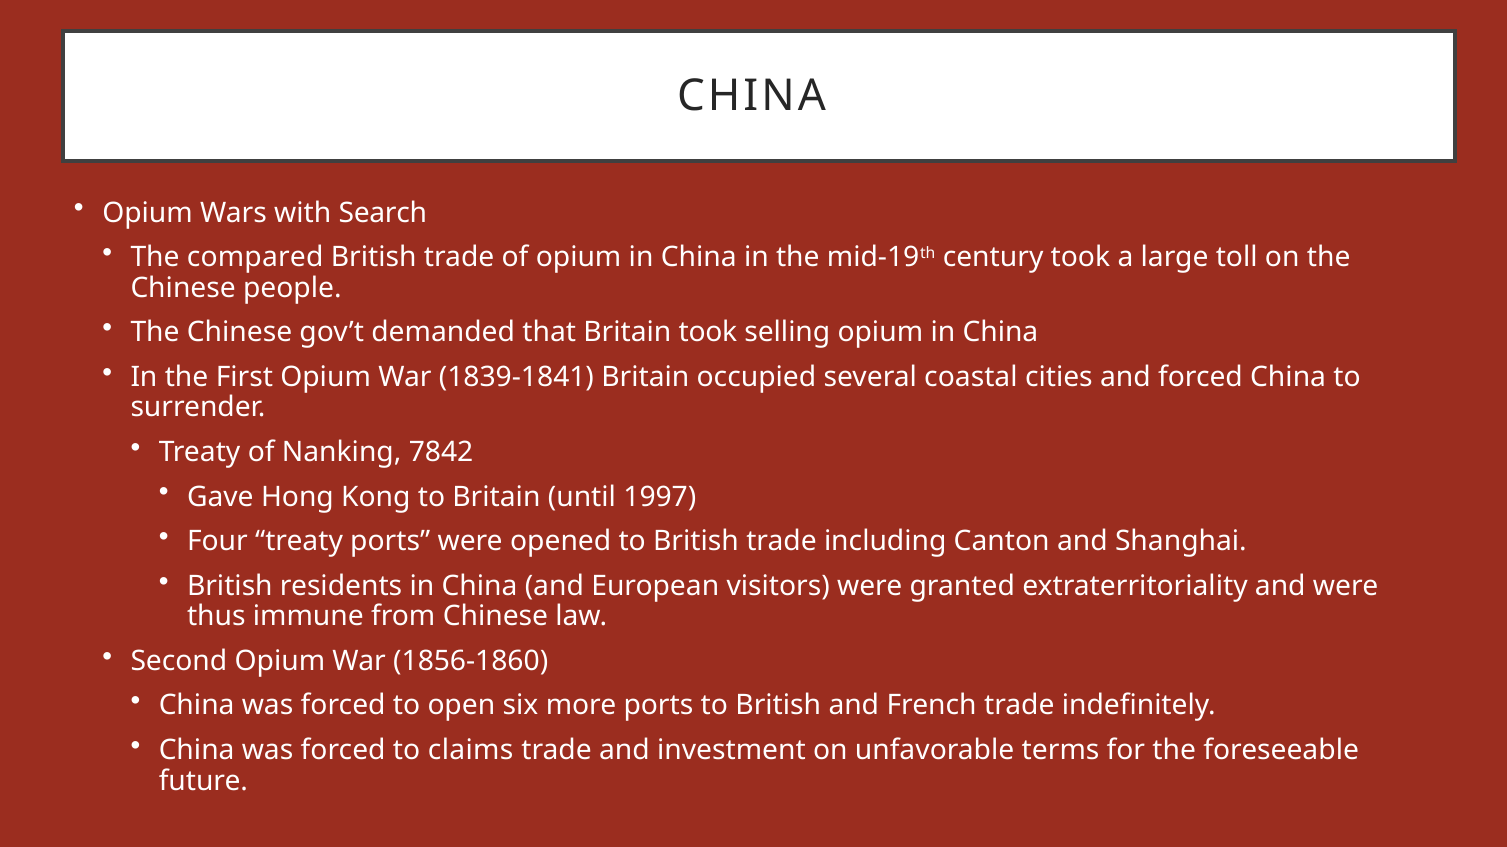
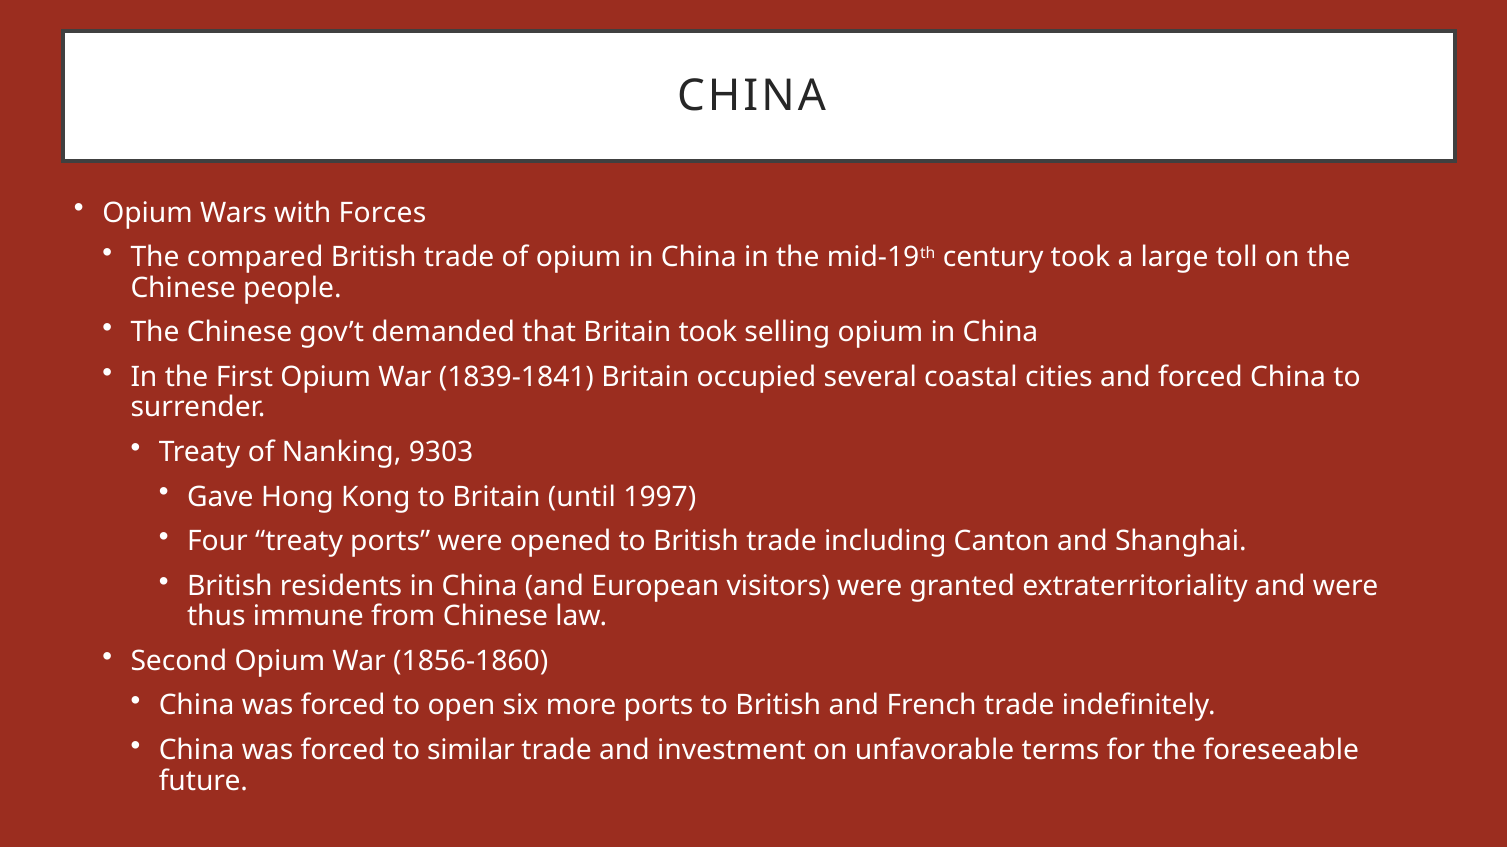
Search: Search -> Forces (383, 213)
7842: 7842 -> 9303 (441, 453)
claims: claims -> similar (471, 751)
